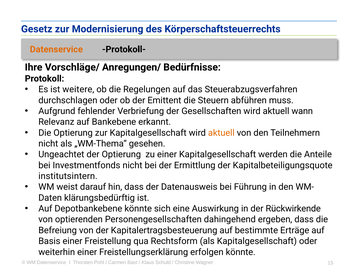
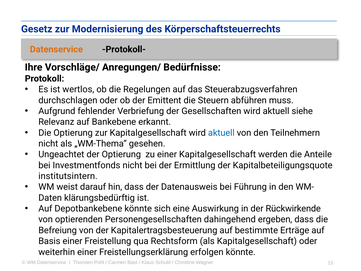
weitere: weitere -> wertlos (78, 89)
wann: wann -> siehe (302, 111)
aktuell colour: orange -> blue (221, 133)
